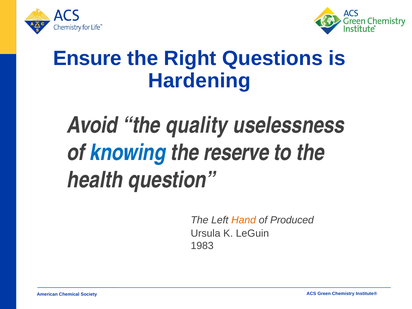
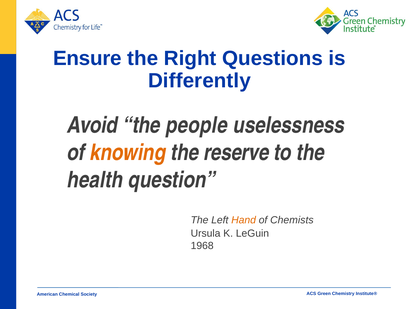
Hardening: Hardening -> Differently (199, 81)
quality: quality -> people (197, 125)
knowing colour: blue -> orange (128, 153)
Produced: Produced -> Chemists (292, 220)
1983: 1983 -> 1968 (202, 246)
